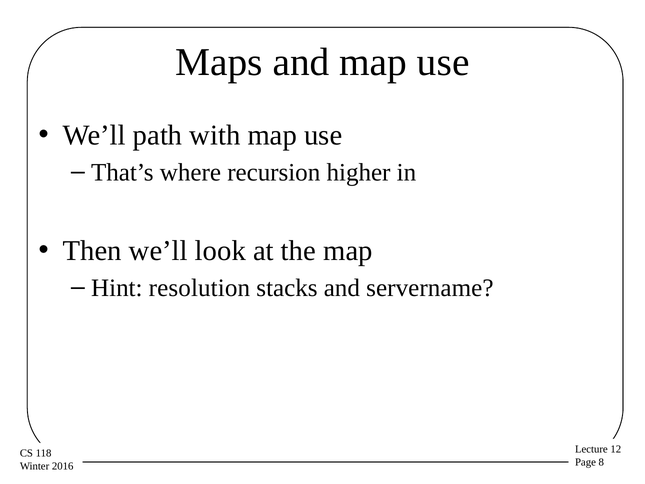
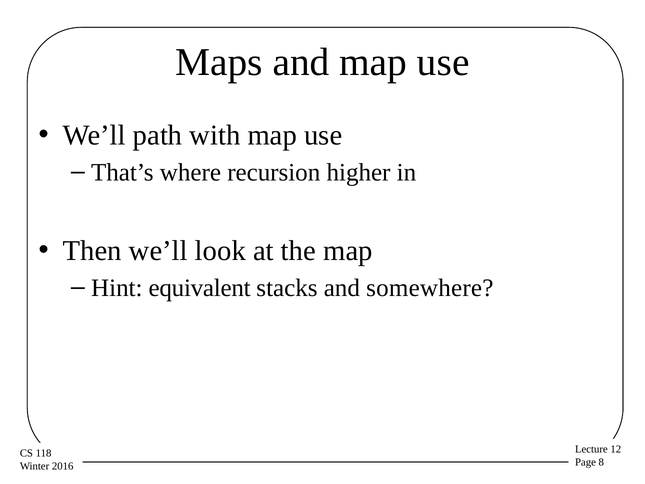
resolution: resolution -> equivalent (200, 288)
servername: servername -> somewhere (430, 288)
